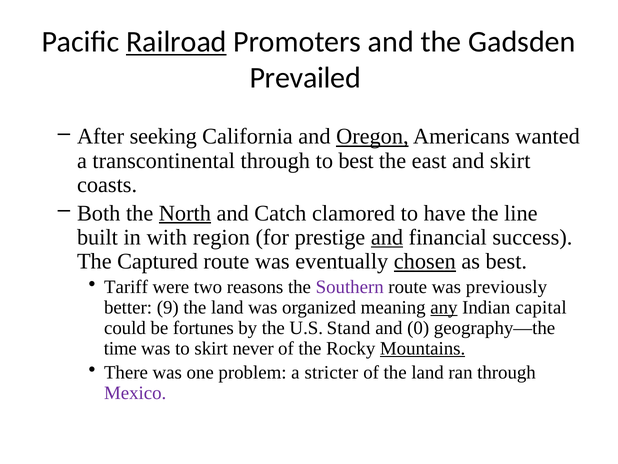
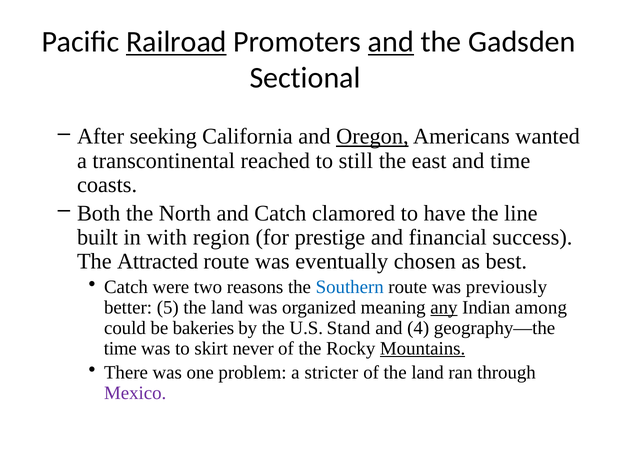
and underline: none -> present (391, 42)
Prevailed: Prevailed -> Sectional (305, 78)
transcontinental through: through -> reached (275, 161)
to best: best -> still (356, 161)
and skirt: skirt -> time (510, 161)
North underline: present -> none (185, 213)
and underline: present -> none (387, 237)
Captured: Captured -> Attracted (158, 261)
chosen underline: present -> none (425, 261)
Tariff: Tariff -> Catch (126, 287)
Southern colour: purple -> blue (350, 287)
9: 9 -> 5 (168, 307)
capital: capital -> among (541, 307)
fortunes: fortunes -> bakeries (203, 328)
0: 0 -> 4 (418, 328)
